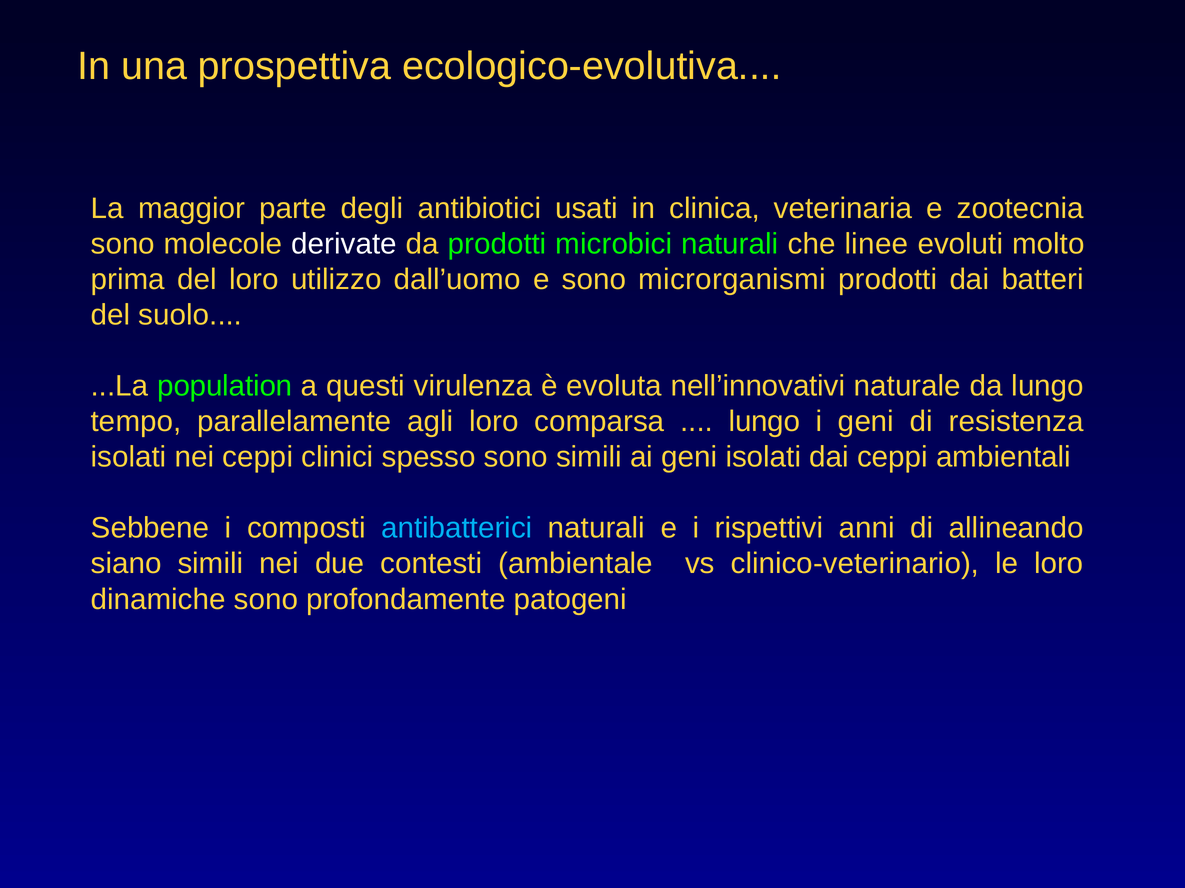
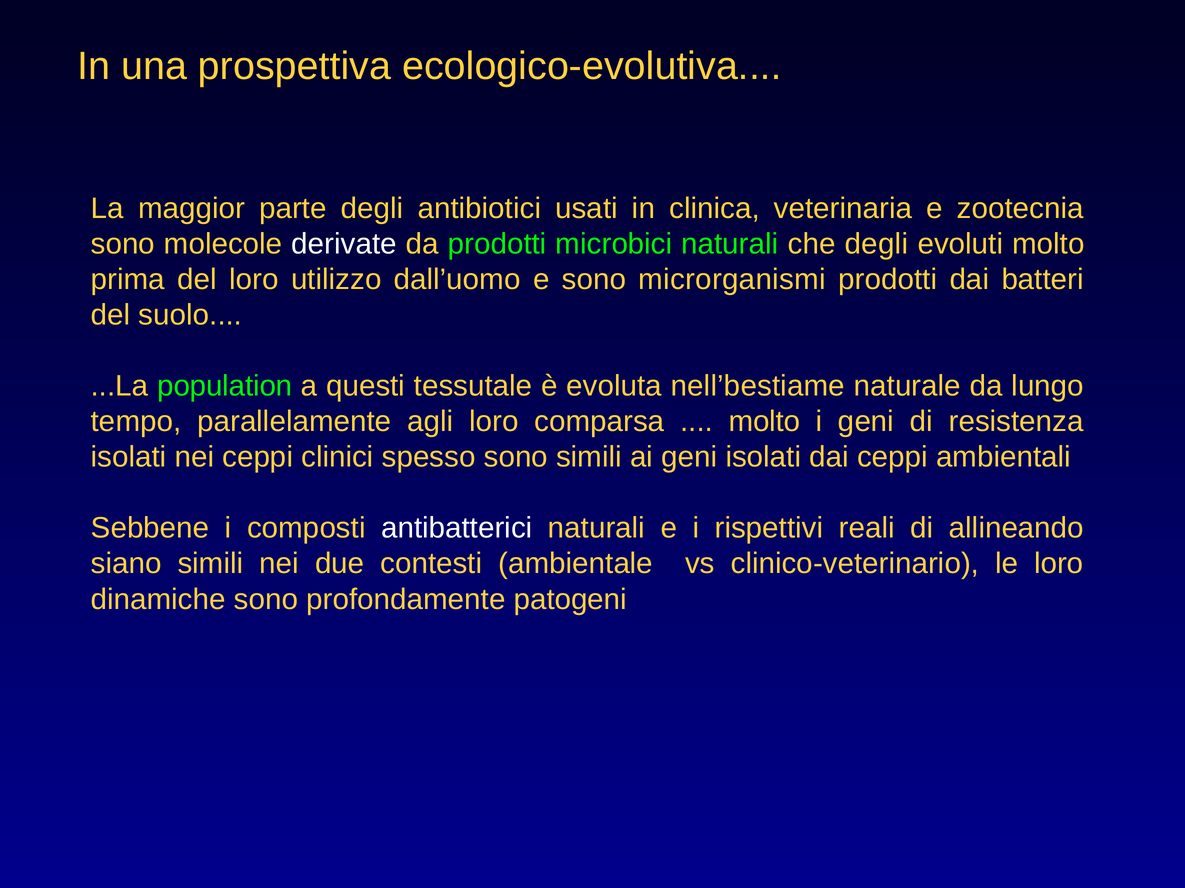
che linee: linee -> degli (876, 244)
virulenza: virulenza -> tessutale (473, 386)
nell’innovativi: nell’innovativi -> nell’bestiame (758, 386)
lungo: lungo -> molto (764, 422)
antibatterici colour: light blue -> white (457, 529)
anni: anni -> reali (867, 529)
